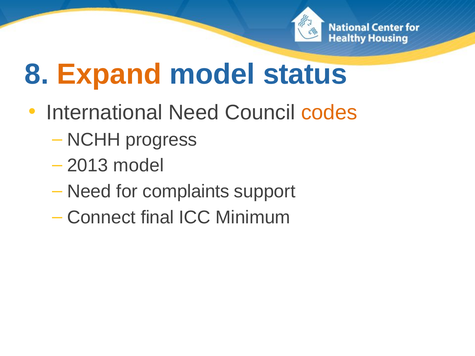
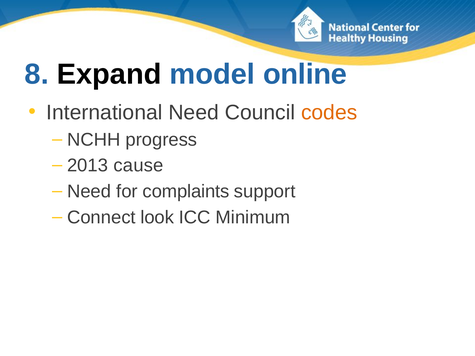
Expand colour: orange -> black (109, 74)
status: status -> online (305, 74)
model: model -> cause (139, 166)
final: final -> look (157, 217)
